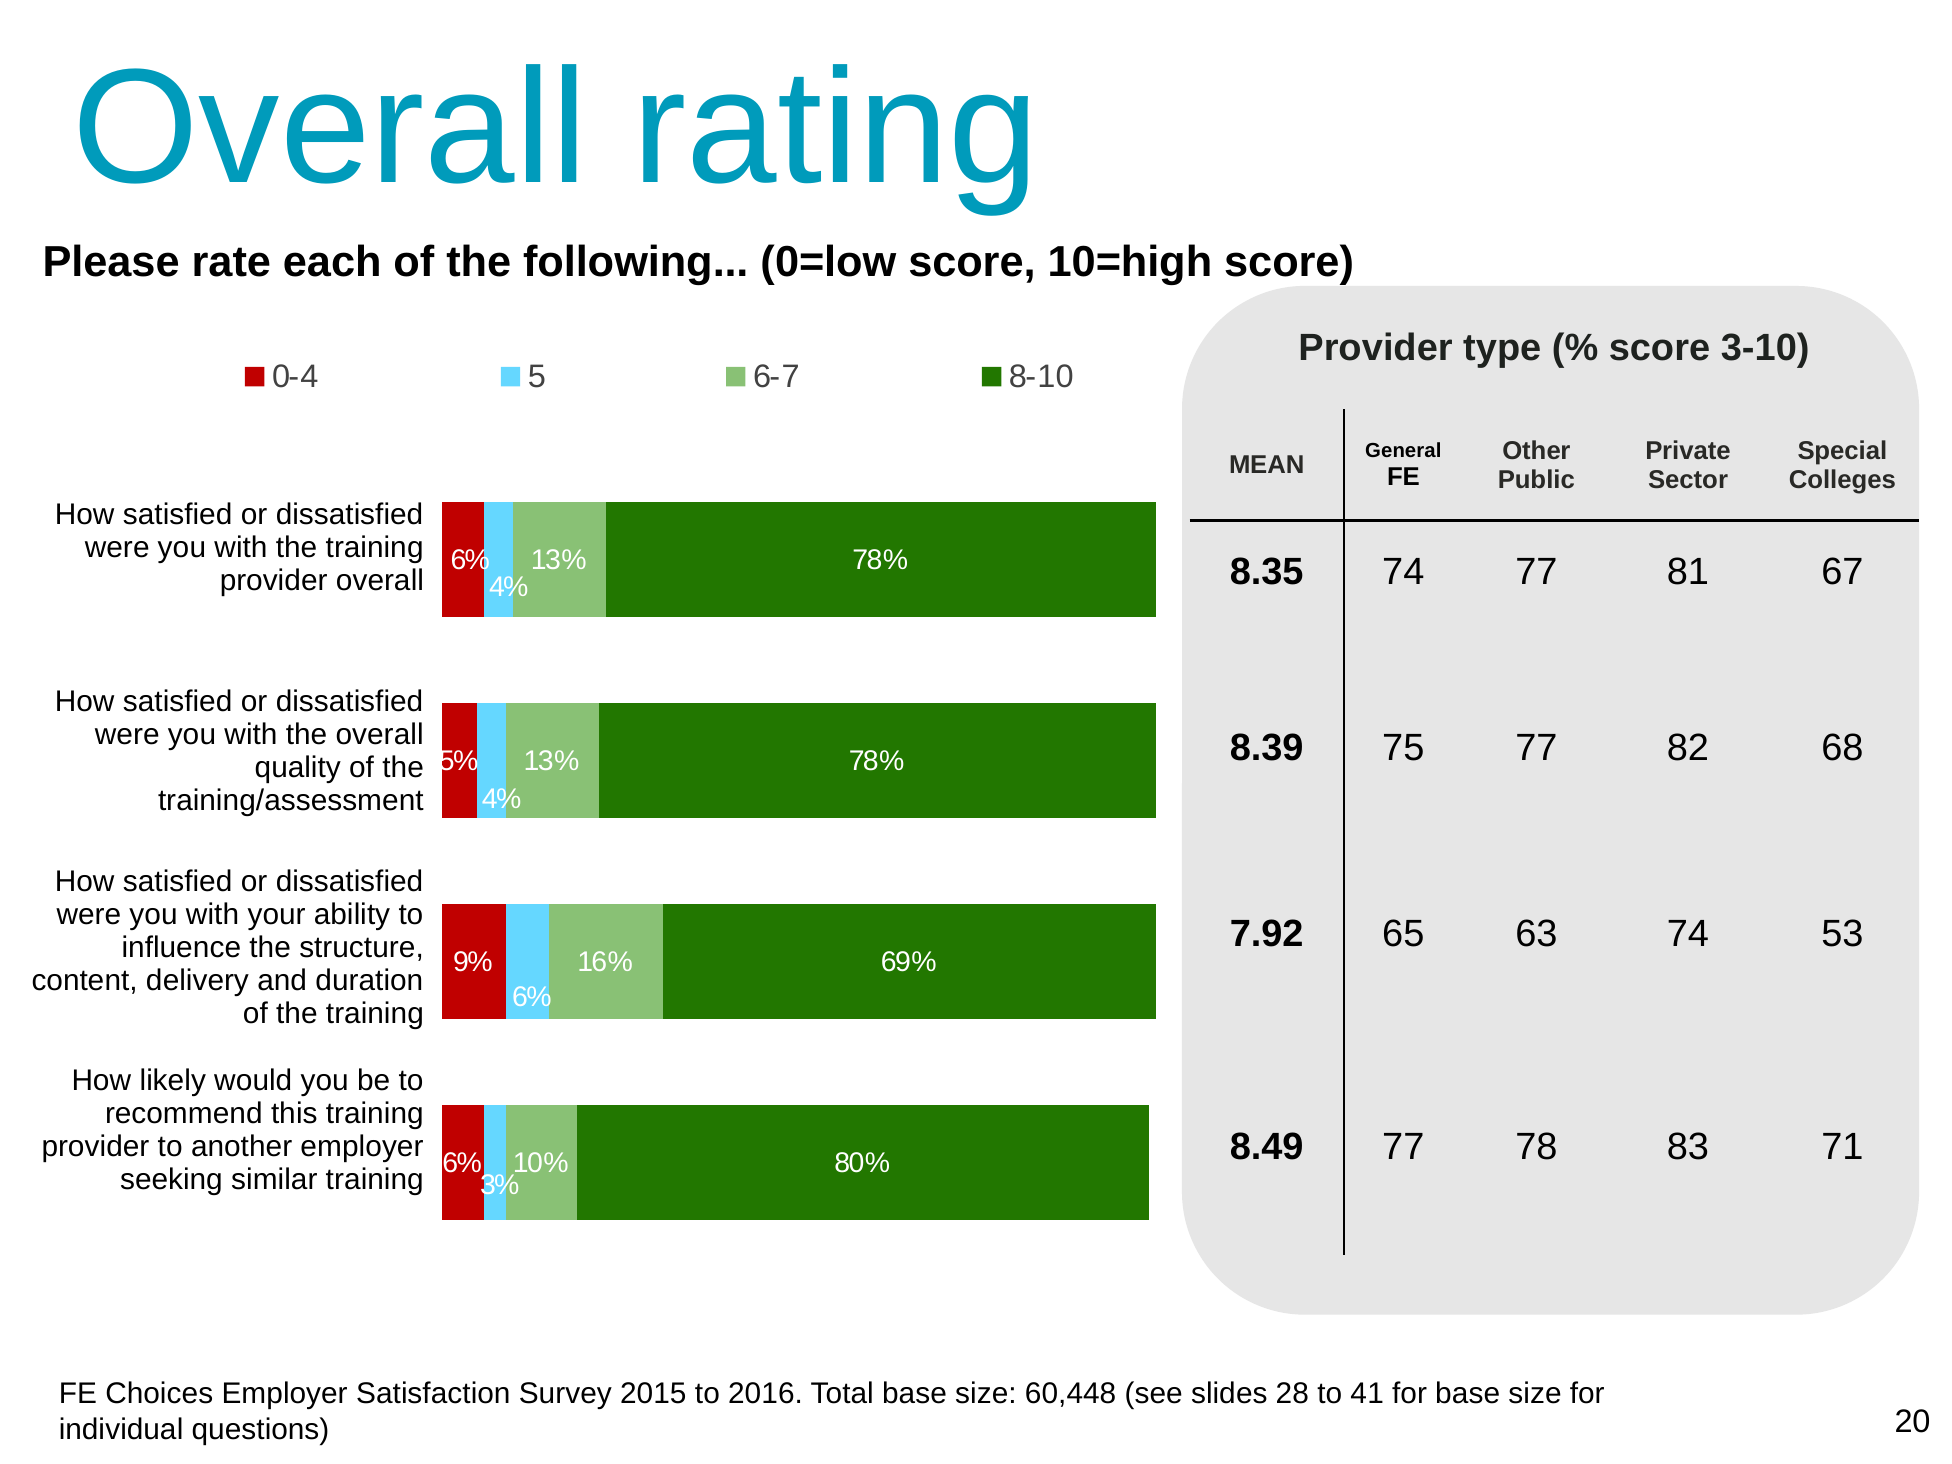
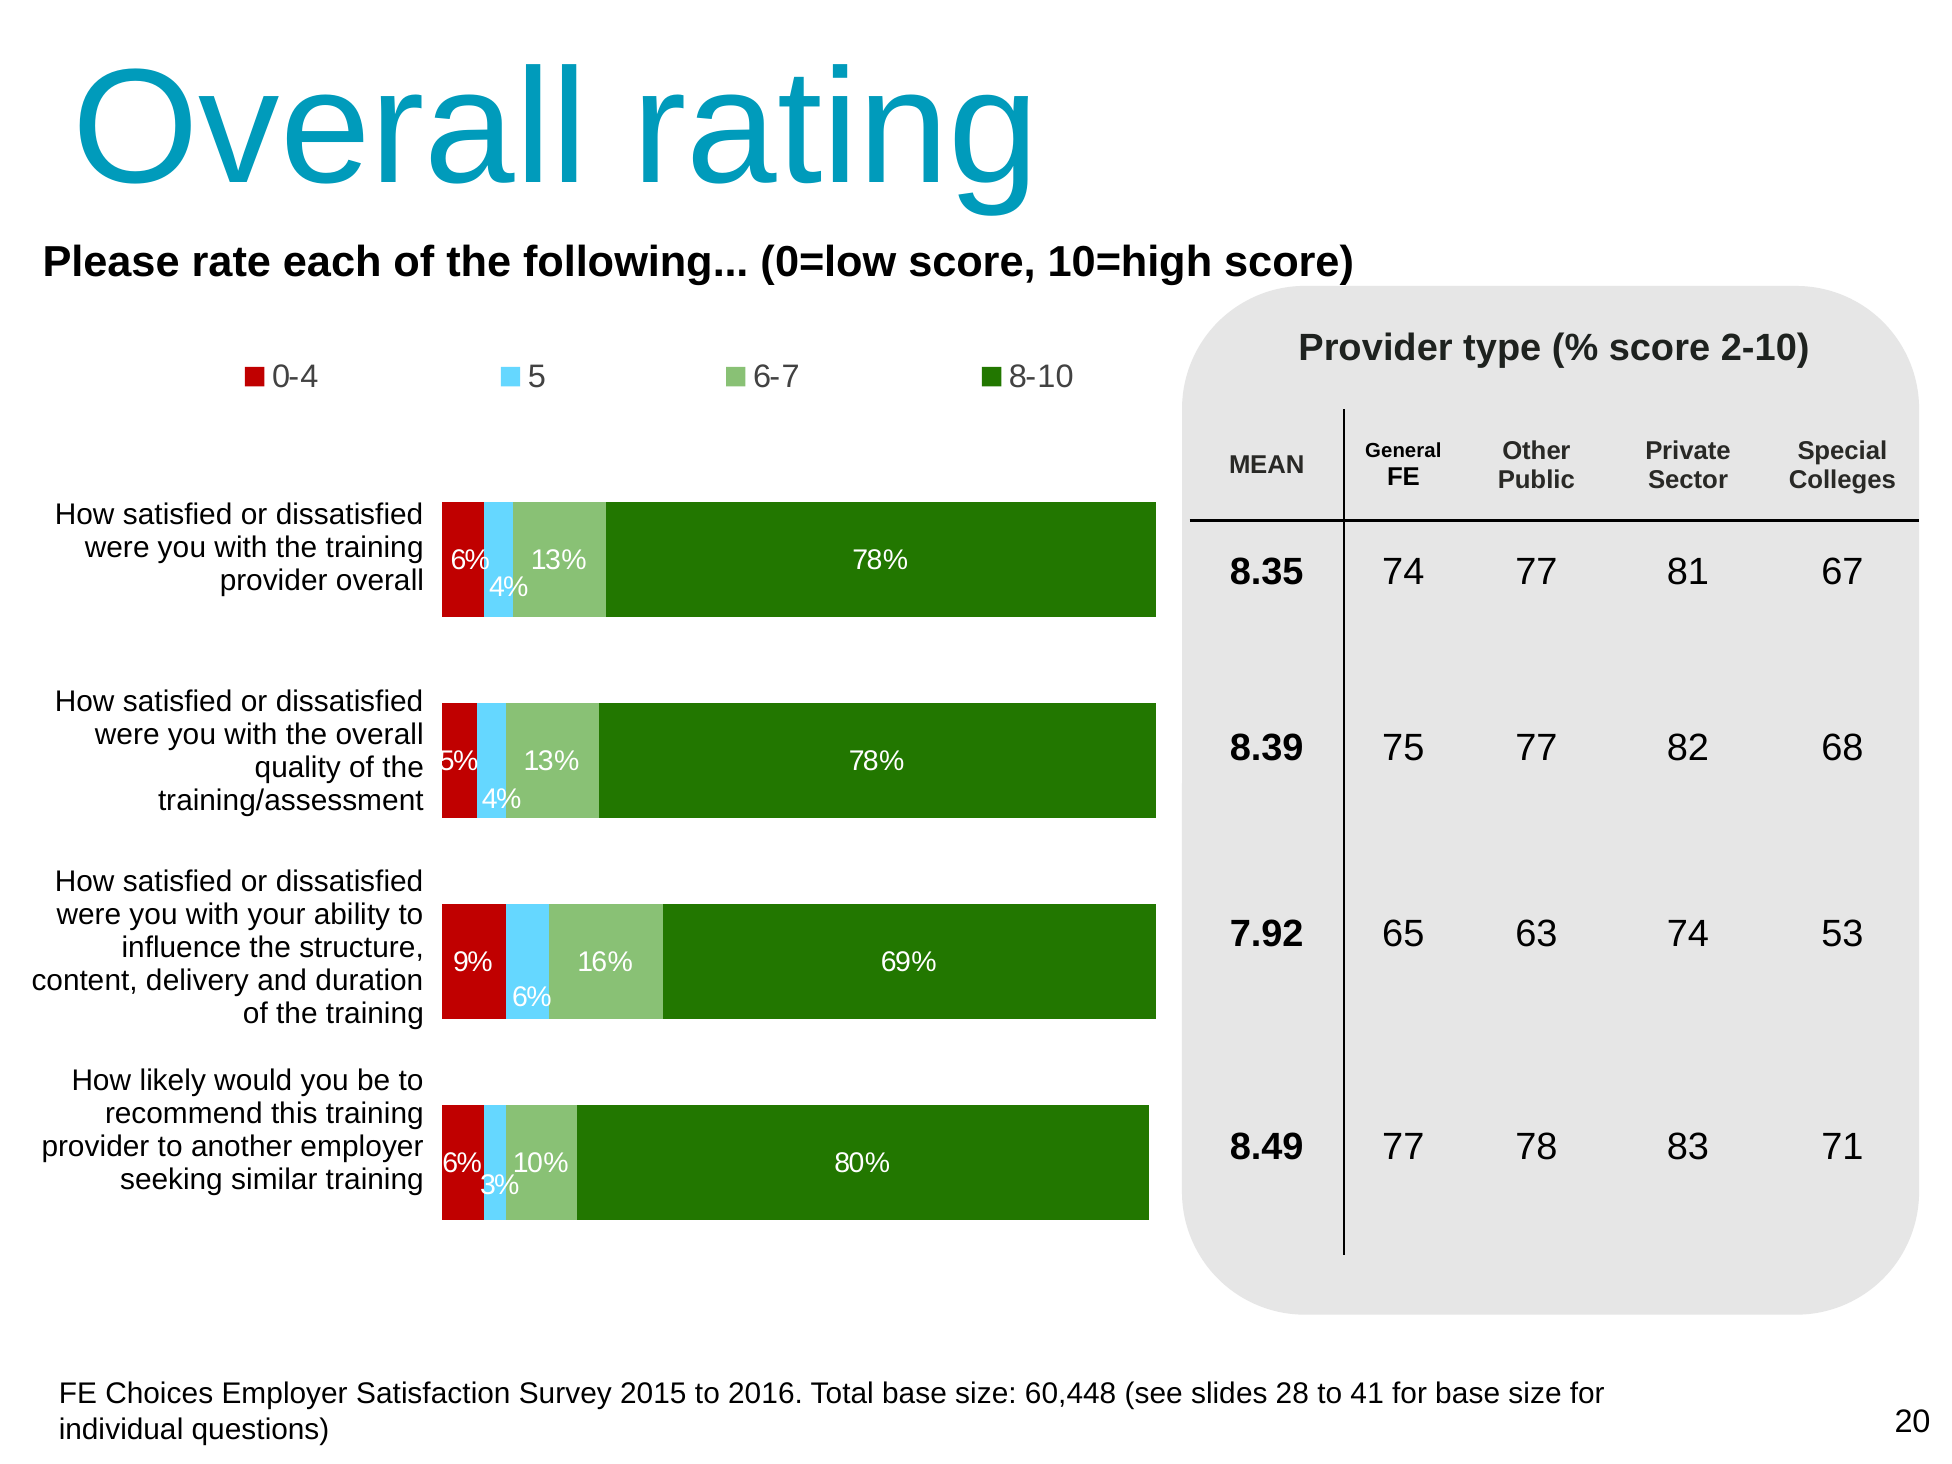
3-10: 3-10 -> 2-10 (1765, 348)
